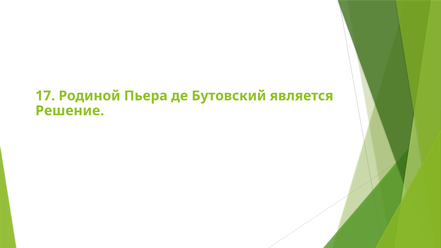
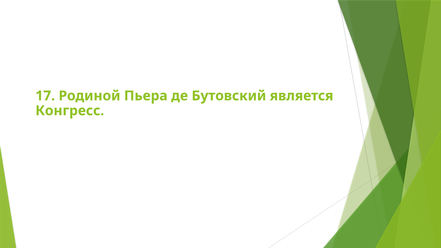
Решение: Решение -> Конгресс (70, 111)
